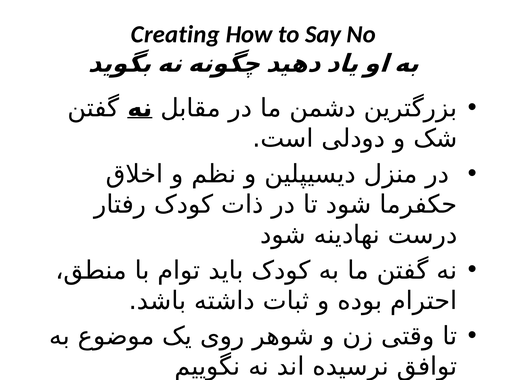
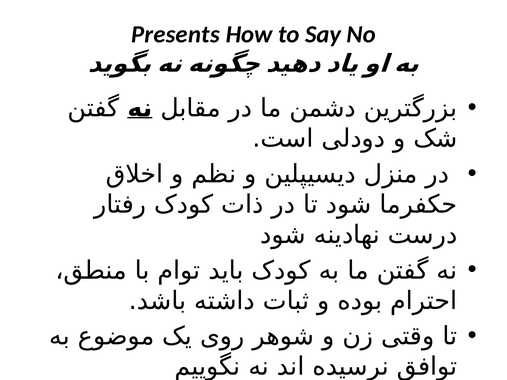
Creating: Creating -> Presents (175, 34)
